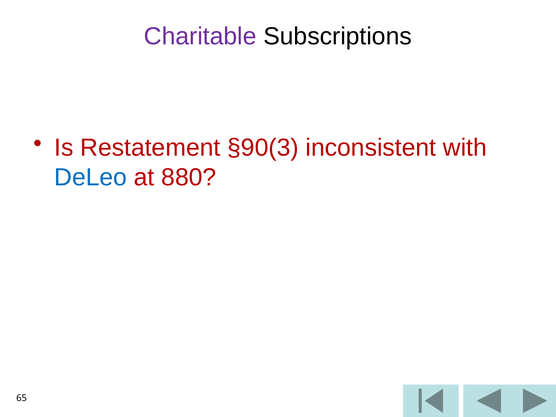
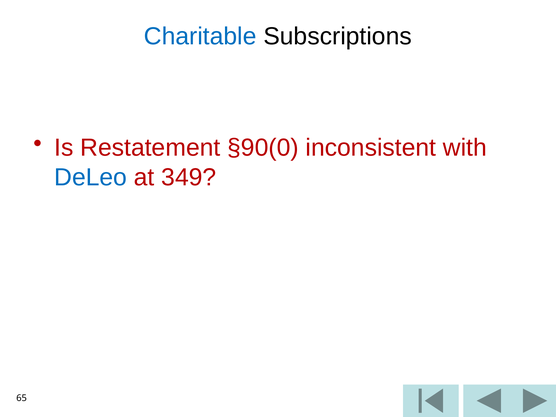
Charitable colour: purple -> blue (200, 36)
§90(3: §90(3 -> §90(0 (263, 148)
880: 880 -> 349 (189, 177)
